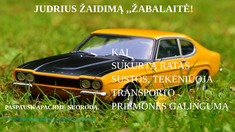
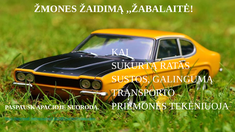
JUDRIUS: JUDRIUS -> ŽMONES (55, 9)
TEKĖNIUOJA: TEKĖNIUOJA -> GALINGUMĄ (183, 79)
GALINGUMĄ: GALINGUMĄ -> TEKĖNIUOJA (199, 106)
